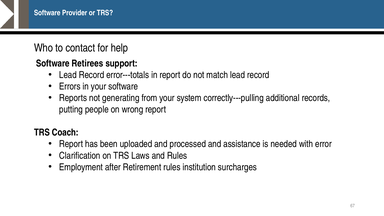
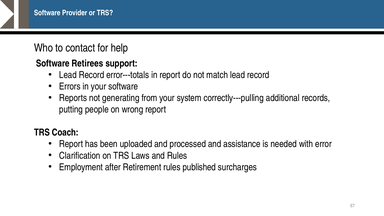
institution: institution -> published (199, 167)
